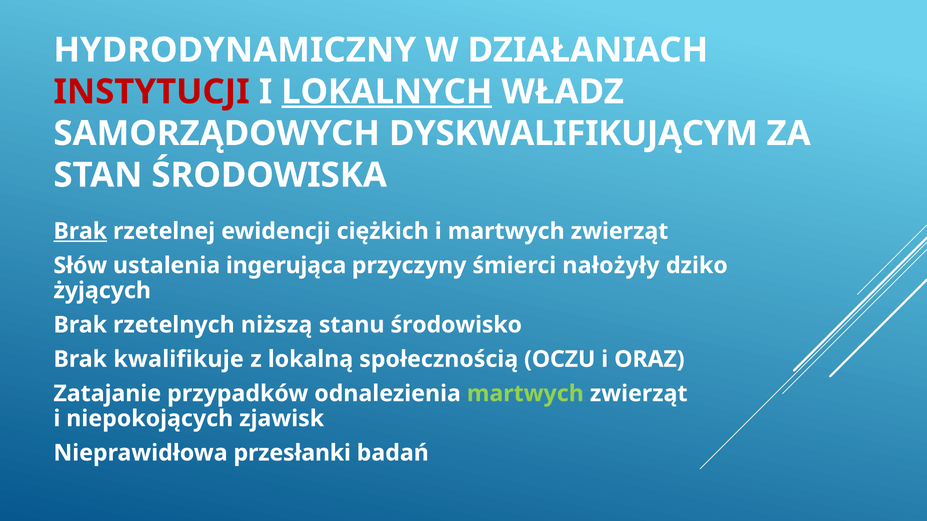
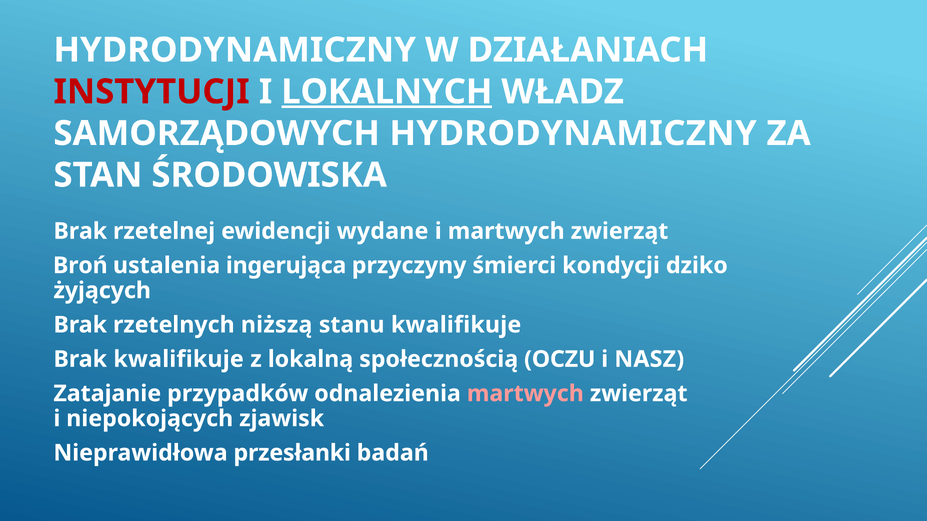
SAMORZĄDOWYCH DYSKWALIFIKUJĄCYM: DYSKWALIFIKUJĄCYM -> HYDRODYNAMICZNY (573, 134)
Brak underline: present -> none (80, 231)
ciężkich: ciężkich -> wydane (383, 231)
Słów: Słów -> Broń (80, 266)
nałożyły: nałożyły -> kondycji (611, 266)
stanu środowisko: środowisko -> kwalifikuje (456, 325)
ORAZ: ORAZ -> NASZ (649, 359)
martwych colour: light green -> pink (525, 394)
